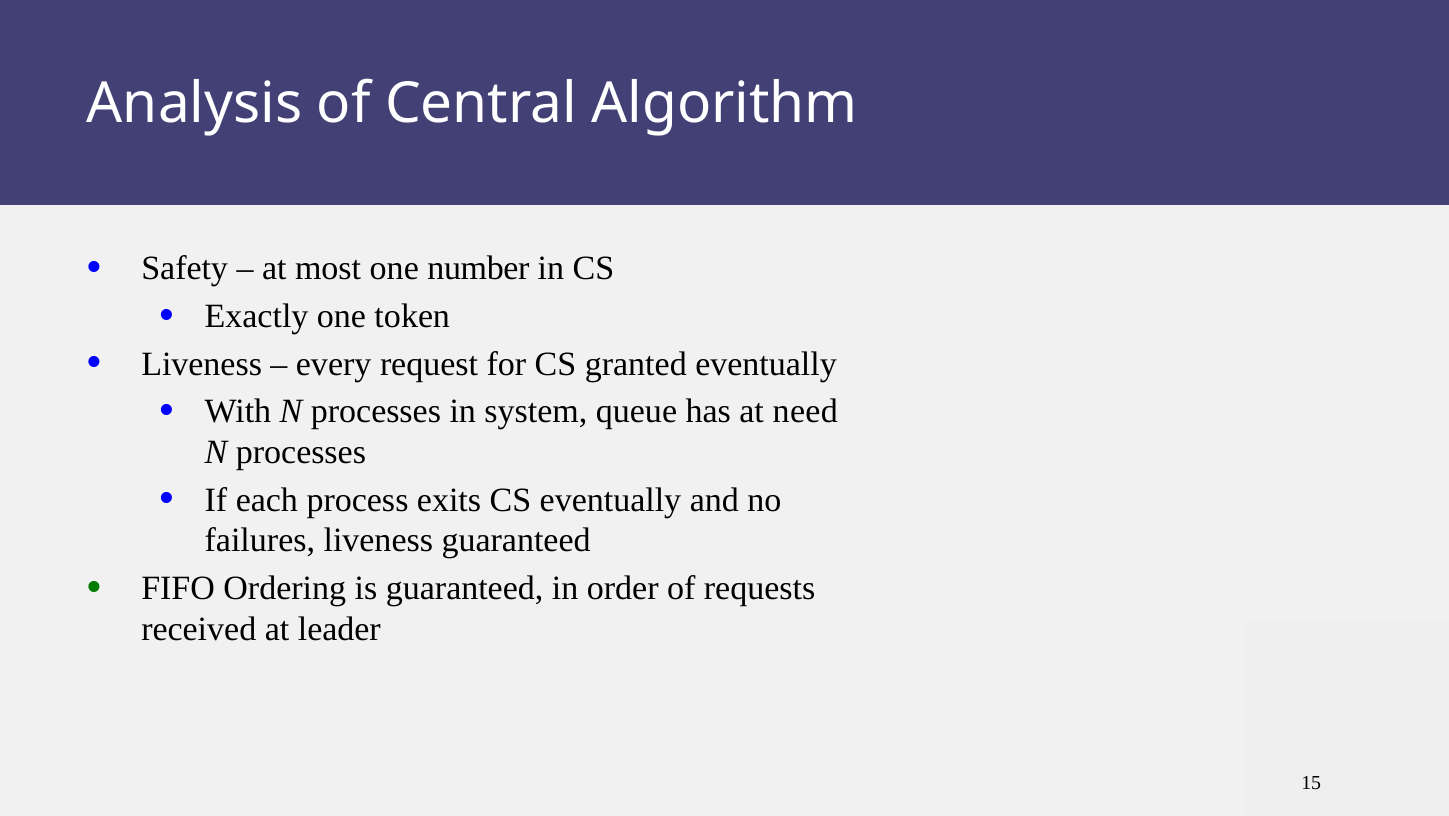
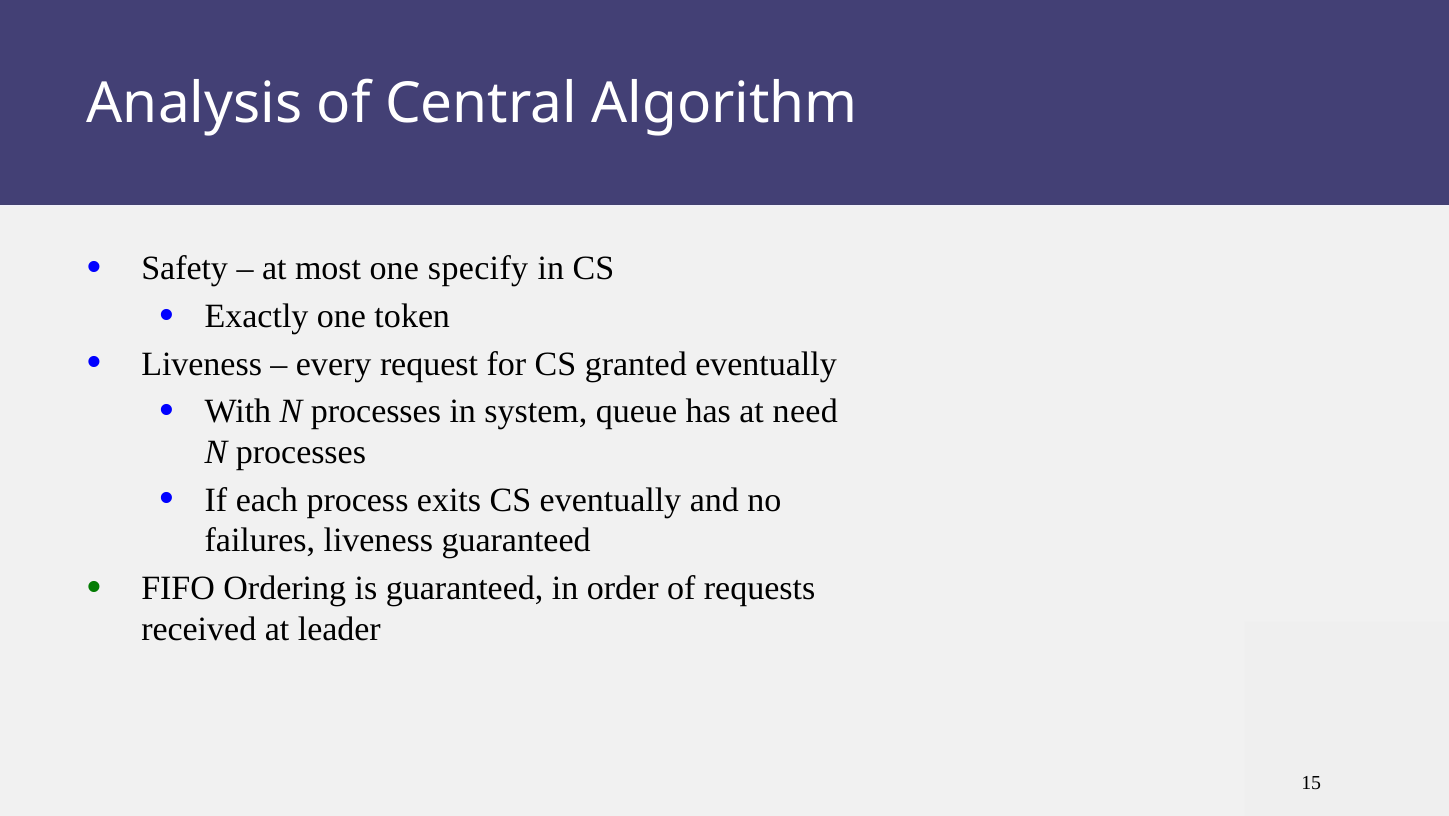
number: number -> specify (478, 269)
